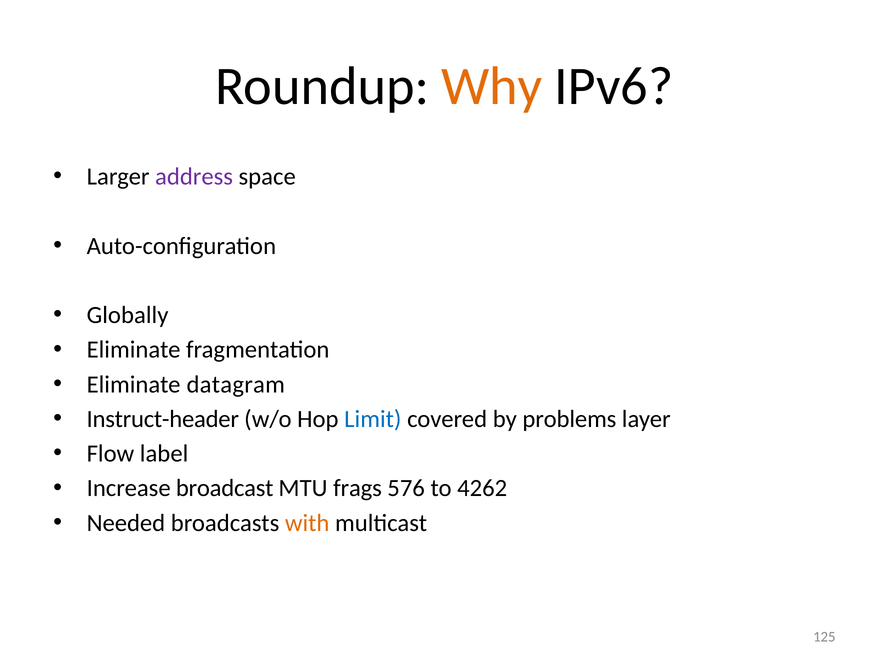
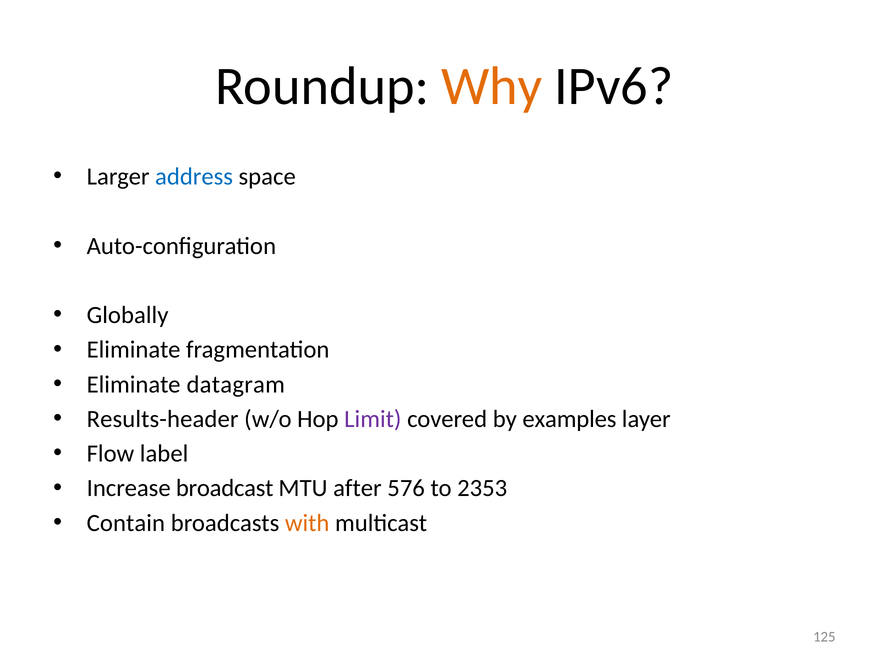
address colour: purple -> blue (194, 177)
Instruct-header: Instruct-header -> Results-header (163, 419)
Limit colour: blue -> purple (373, 419)
problems: problems -> examples (569, 419)
frags: frags -> after (357, 488)
4262: 4262 -> 2353 (482, 488)
Needed: Needed -> Contain (126, 523)
